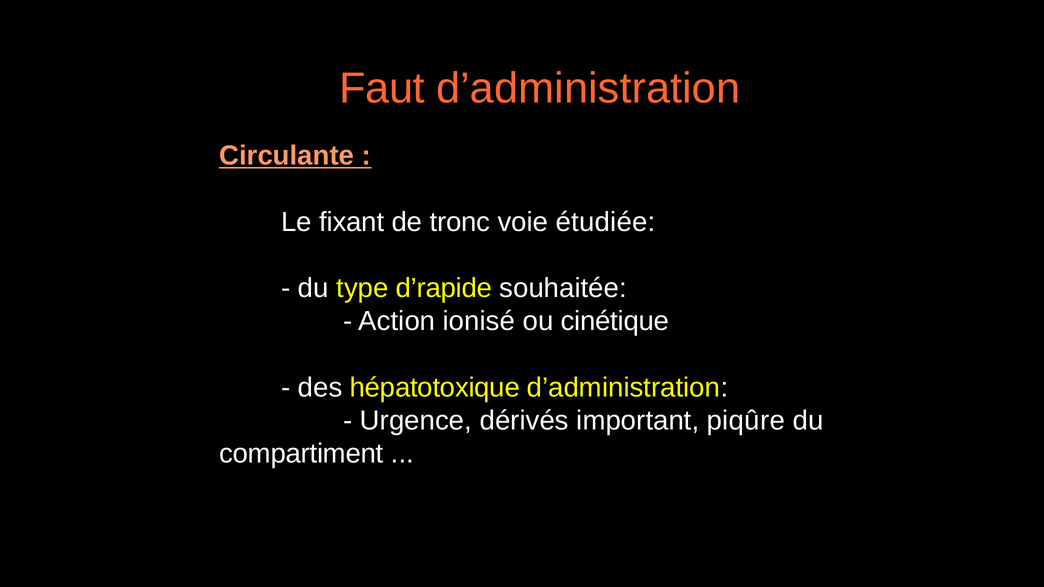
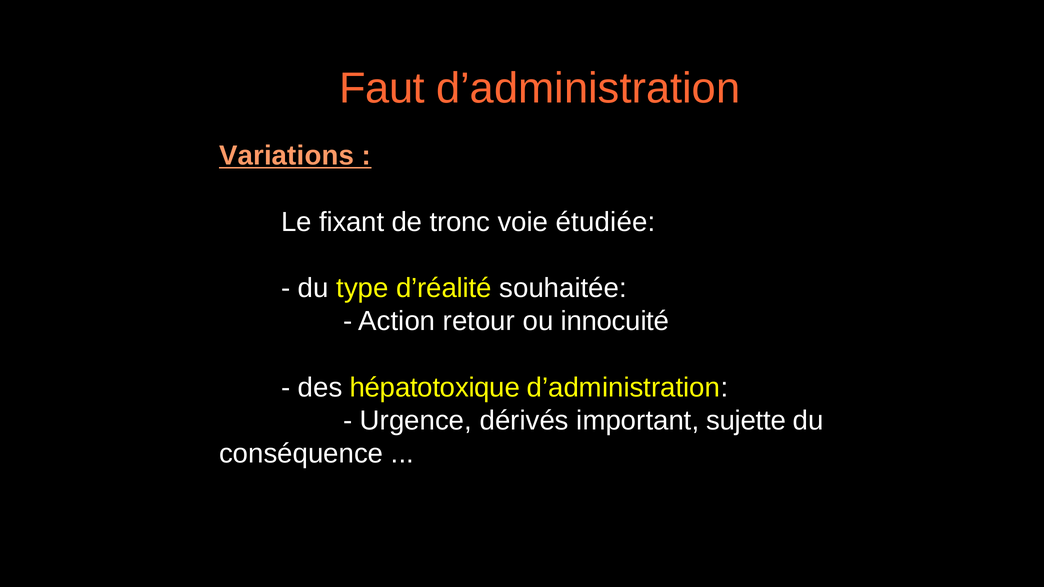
Circulante: Circulante -> Variations (287, 156)
d’rapide: d’rapide -> d’réalité (444, 288)
ionisé: ionisé -> retour (479, 321)
cinétique: cinétique -> innocuité (615, 321)
piqûre: piqûre -> sujette (746, 421)
compartiment: compartiment -> conséquence (301, 454)
